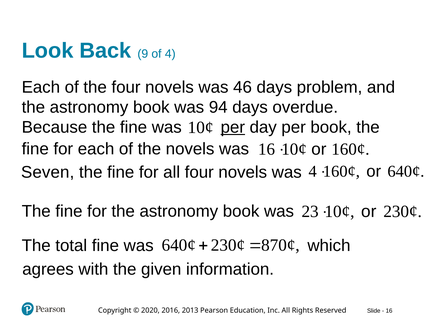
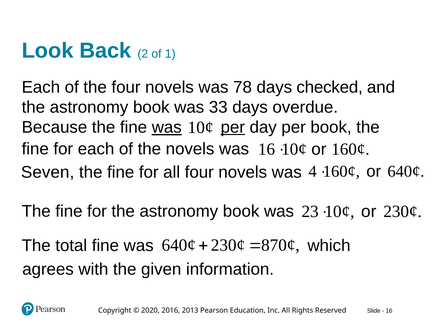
Back 9: 9 -> 2 (143, 54)
of 4: 4 -> 1 (170, 54)
46: 46 -> 78 (243, 87)
problem: problem -> checked (330, 87)
94: 94 -> 33 (218, 108)
was underline: none -> present (167, 128)
